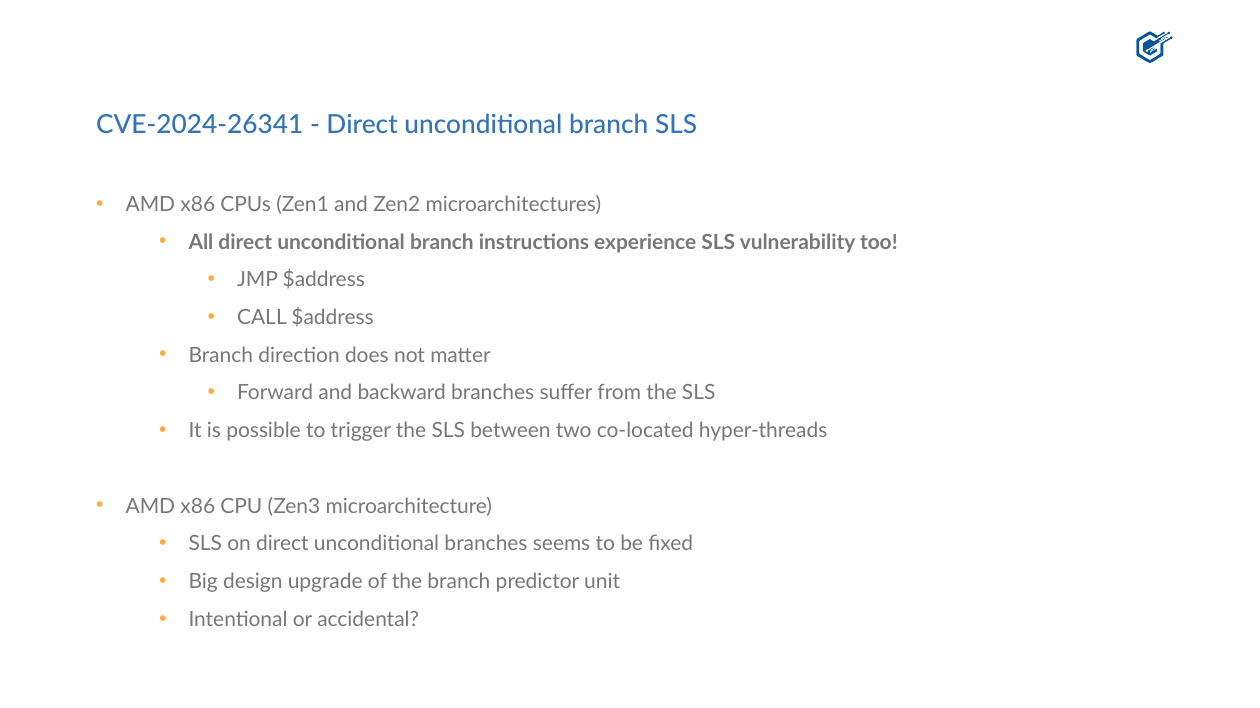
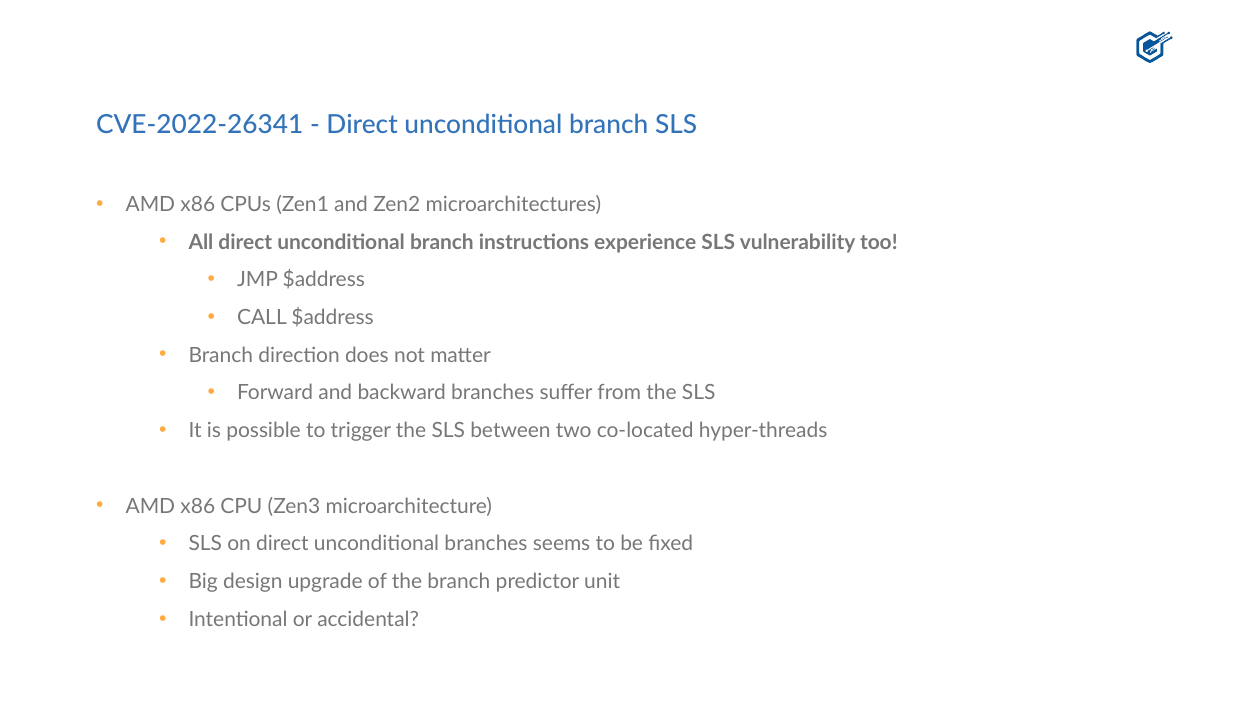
CVE-2024-26341: CVE-2024-26341 -> CVE-2022-26341 (200, 125)
